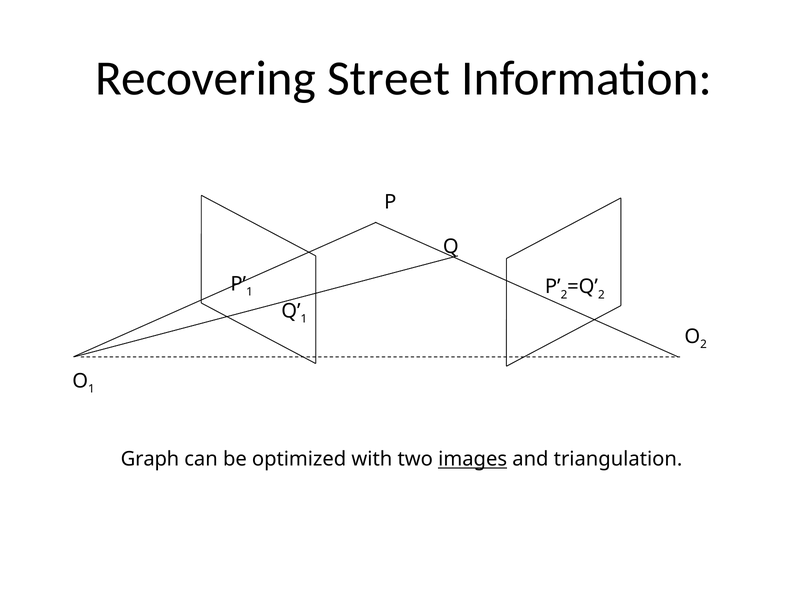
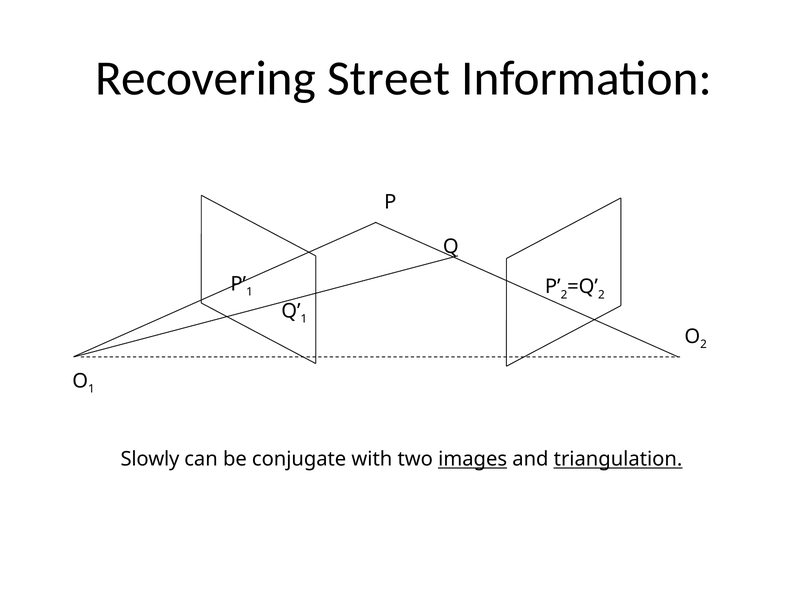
Graph: Graph -> Slowly (150, 459)
optimized: optimized -> conjugate (299, 459)
triangulation underline: none -> present (618, 459)
